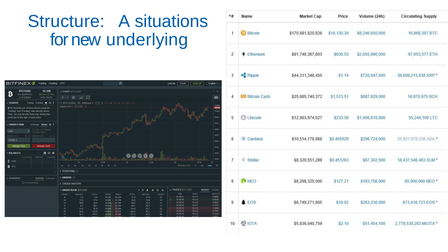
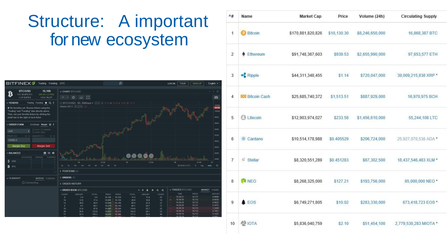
situations: situations -> important (172, 21)
underlying: underlying -> ecosystem (147, 40)
